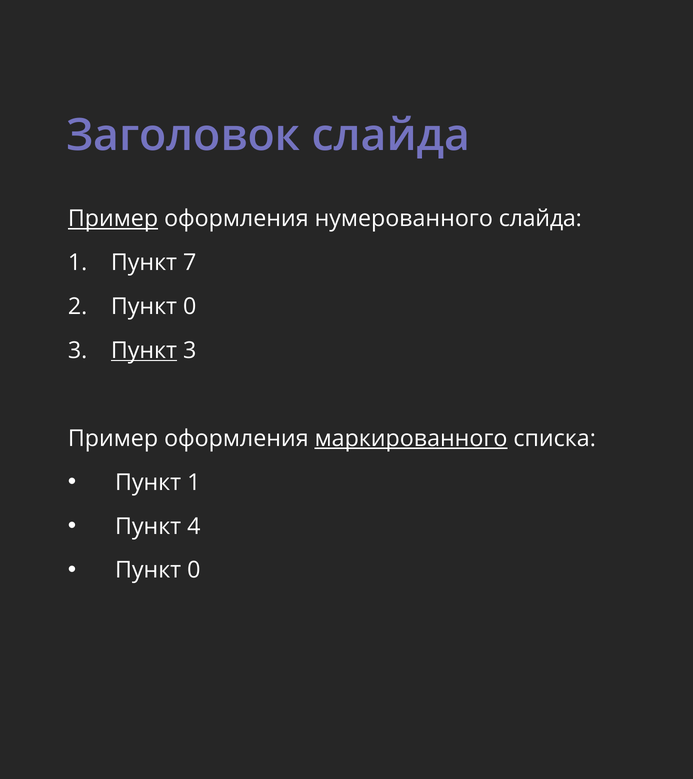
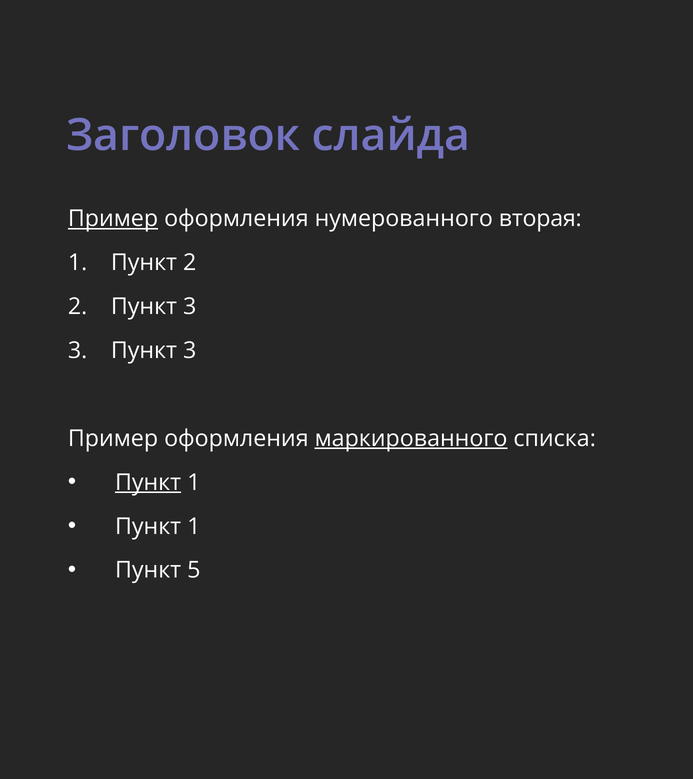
нумерованного слайда: слайда -> вторая (540, 219)
Пункт 7: 7 -> 2 (190, 263)
2 Пункт 0: 0 -> 3 (190, 307)
Пункт underline: present -> none (144, 351)
Пункт underline: none -> present (148, 483)
4: 4 -> 1 (194, 527)
0: 0 -> 5 (194, 571)
